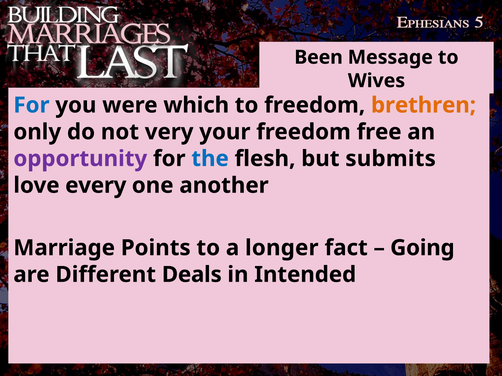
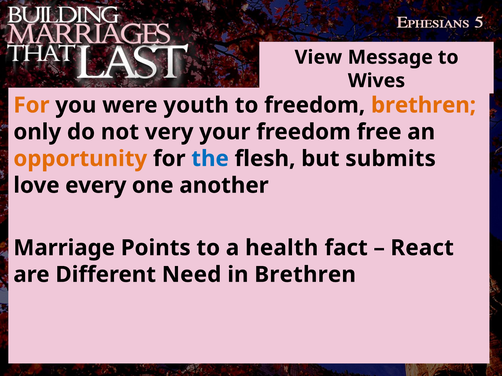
Been: Been -> View (318, 57)
For colour: blue -> orange (31, 105)
which: which -> youth (196, 105)
opportunity colour: purple -> orange (80, 159)
longer: longer -> health (282, 248)
Going: Going -> React (422, 248)
Deals: Deals -> Need (192, 275)
in Intended: Intended -> Brethren (305, 275)
